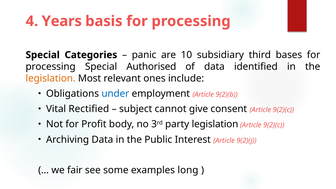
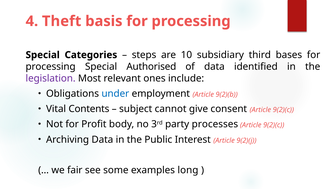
Years: Years -> Theft (62, 21)
panic: panic -> steps (144, 55)
legislation colour: orange -> purple (51, 78)
Rectified: Rectified -> Contents (89, 109)
party legislation: legislation -> processes (215, 124)
